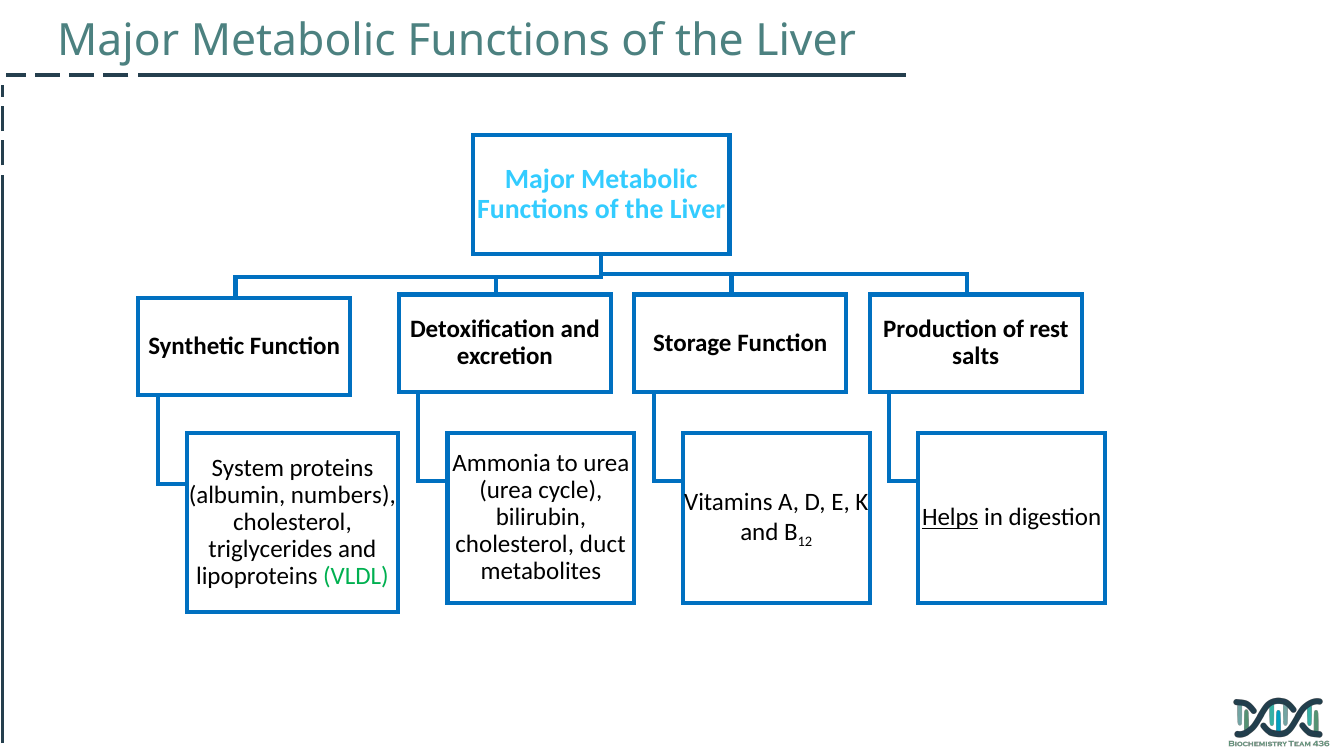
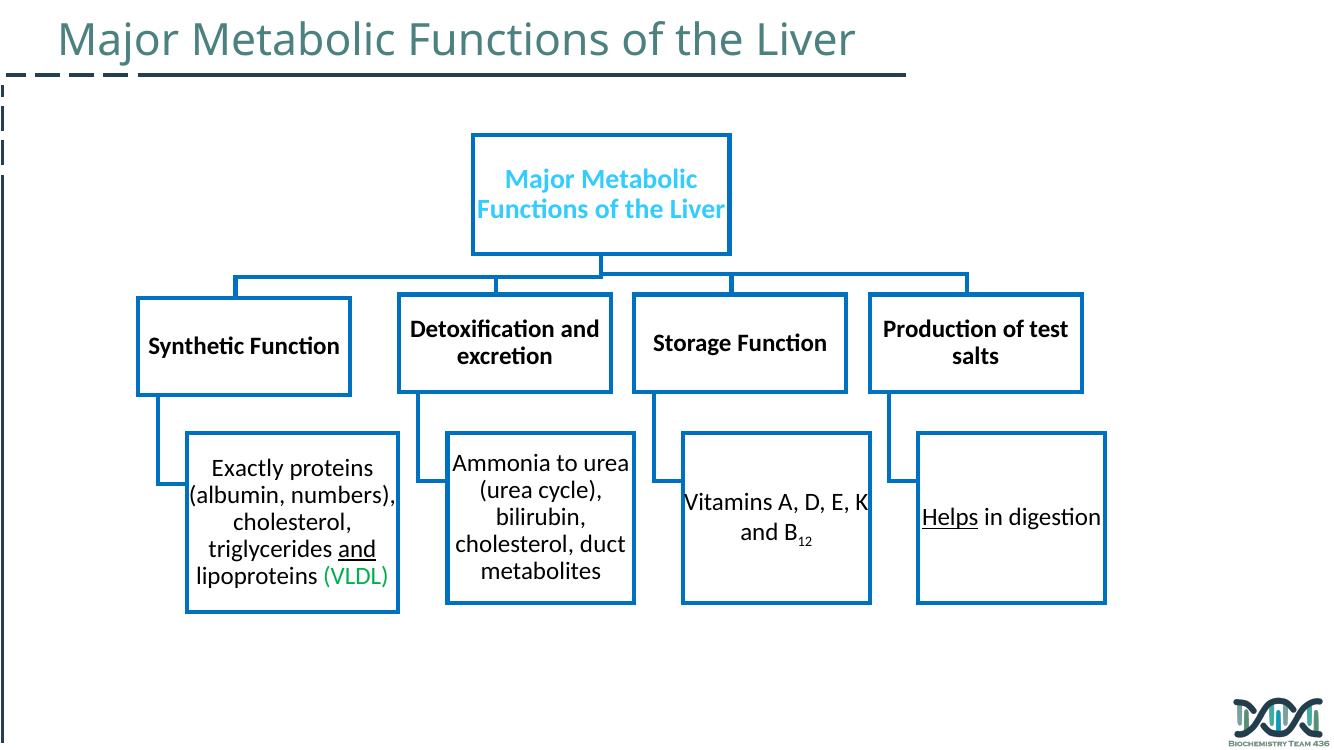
rest: rest -> test (1049, 330)
System: System -> Exactly (248, 468)
and underline: none -> present (357, 549)
